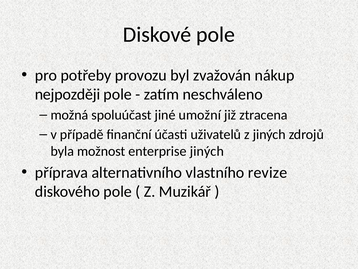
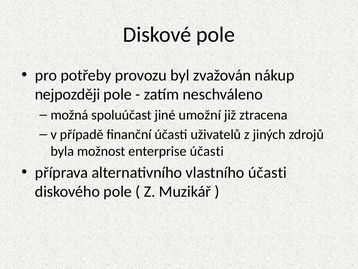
enterprise jiných: jiných -> účasti (207, 151)
vlastního revize: revize -> účasti (268, 172)
